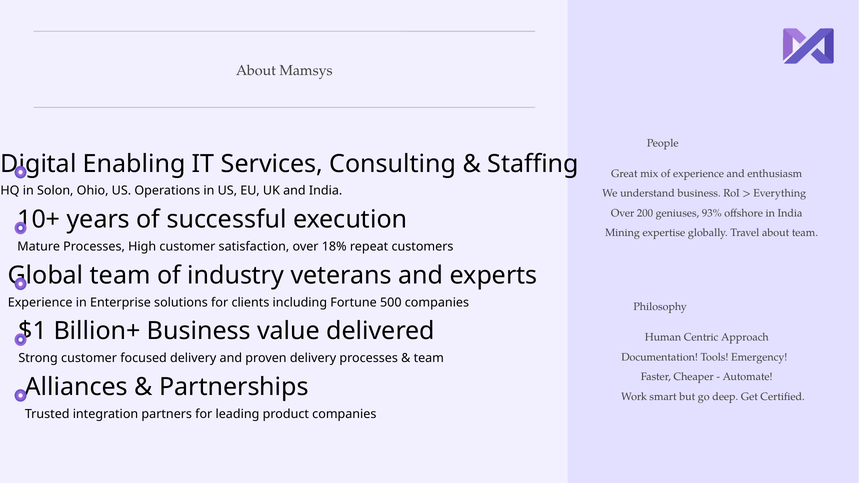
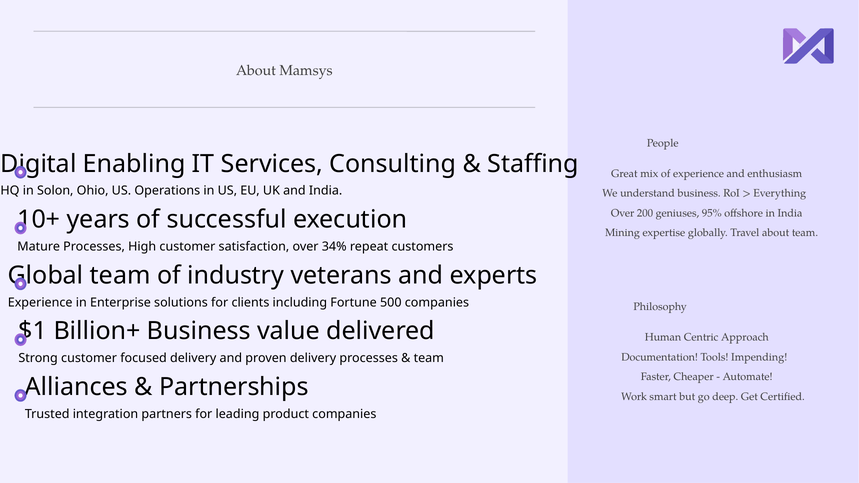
93%: 93% -> 95% (712, 213)
18%: 18% -> 34% (334, 247)
Emergency: Emergency -> Impending (759, 357)
